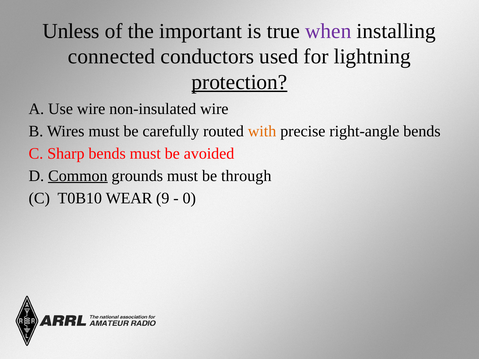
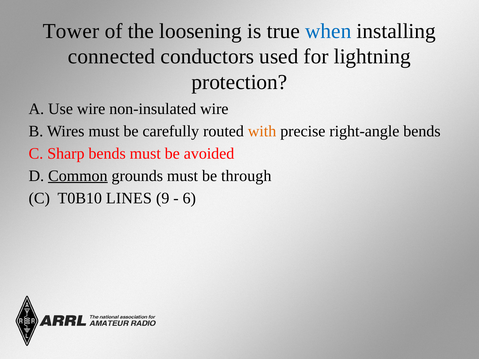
Unless: Unless -> Tower (71, 31)
important: important -> loosening (201, 31)
when colour: purple -> blue (328, 31)
protection underline: present -> none (239, 82)
WEAR: WEAR -> LINES (129, 198)
0: 0 -> 6 (189, 198)
